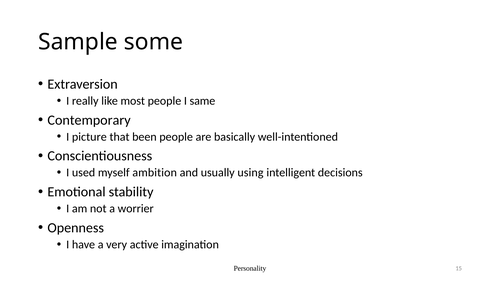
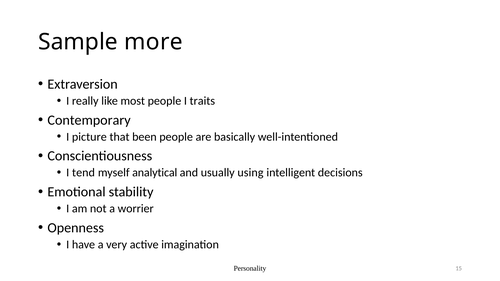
some: some -> more (153, 42)
same: same -> traits (202, 101)
used: used -> tend (83, 173)
ambition: ambition -> analytical (155, 173)
